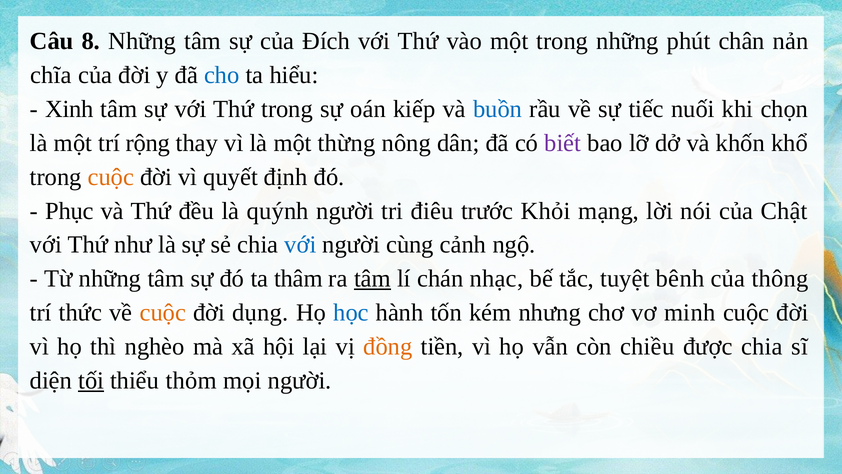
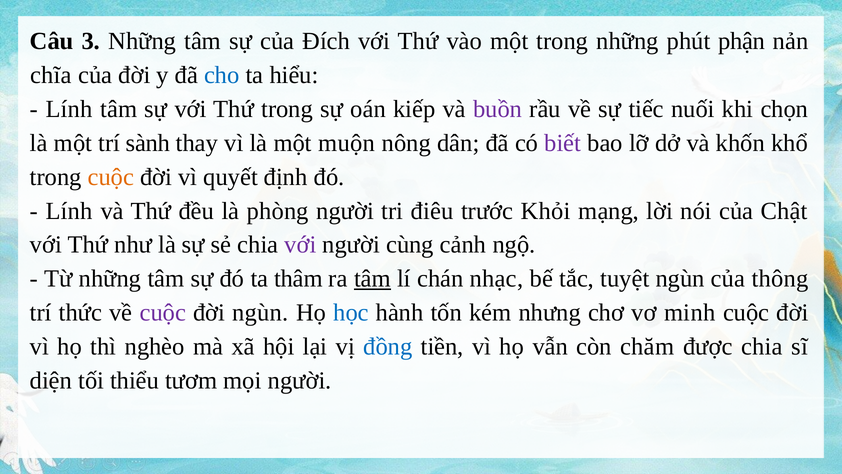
8: 8 -> 3 (91, 41)
chân: chân -> phận (742, 41)
Xinh: Xinh -> Lính (69, 109)
buồn colour: blue -> purple (498, 109)
rộng: rộng -> sành (148, 143)
thừng: thừng -> muộn (347, 143)
Phục: Phục -> Lính (69, 211)
quýnh: quýnh -> phòng (278, 211)
với colour: blue -> purple (300, 245)
tuyệt bênh: bênh -> ngùn (680, 279)
cuộc colour: orange -> purple (163, 312)
đời dụng: dụng -> ngùn (261, 312)
đồng colour: orange -> blue (388, 346)
chiều: chiều -> chăm (647, 346)
tối underline: present -> none (91, 380)
thỏm: thỏm -> tươm (191, 380)
